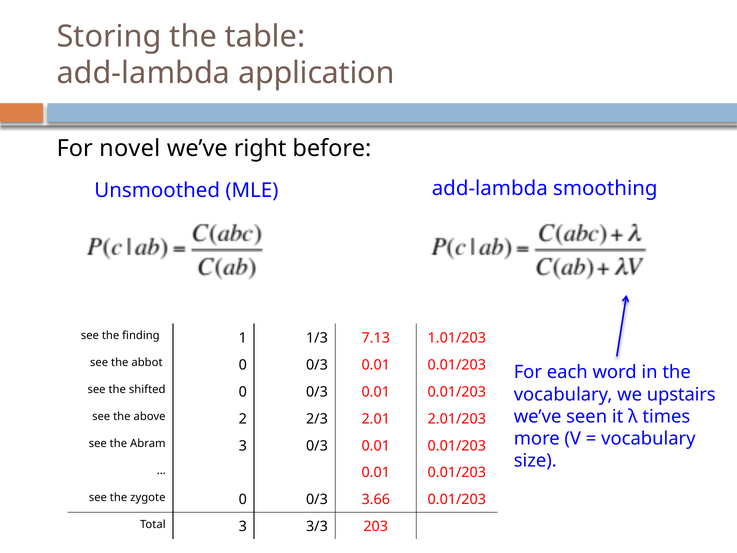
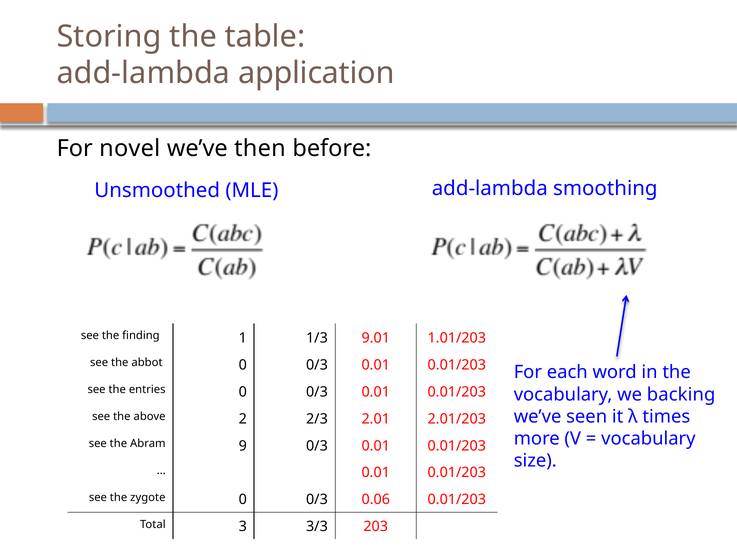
right: right -> then (260, 148)
7.13: 7.13 -> 9.01 (376, 338)
shifted: shifted -> entries (147, 389)
upstairs: upstairs -> backing (681, 394)
Abram 3: 3 -> 9 (243, 446)
3.66: 3.66 -> 0.06 (376, 499)
